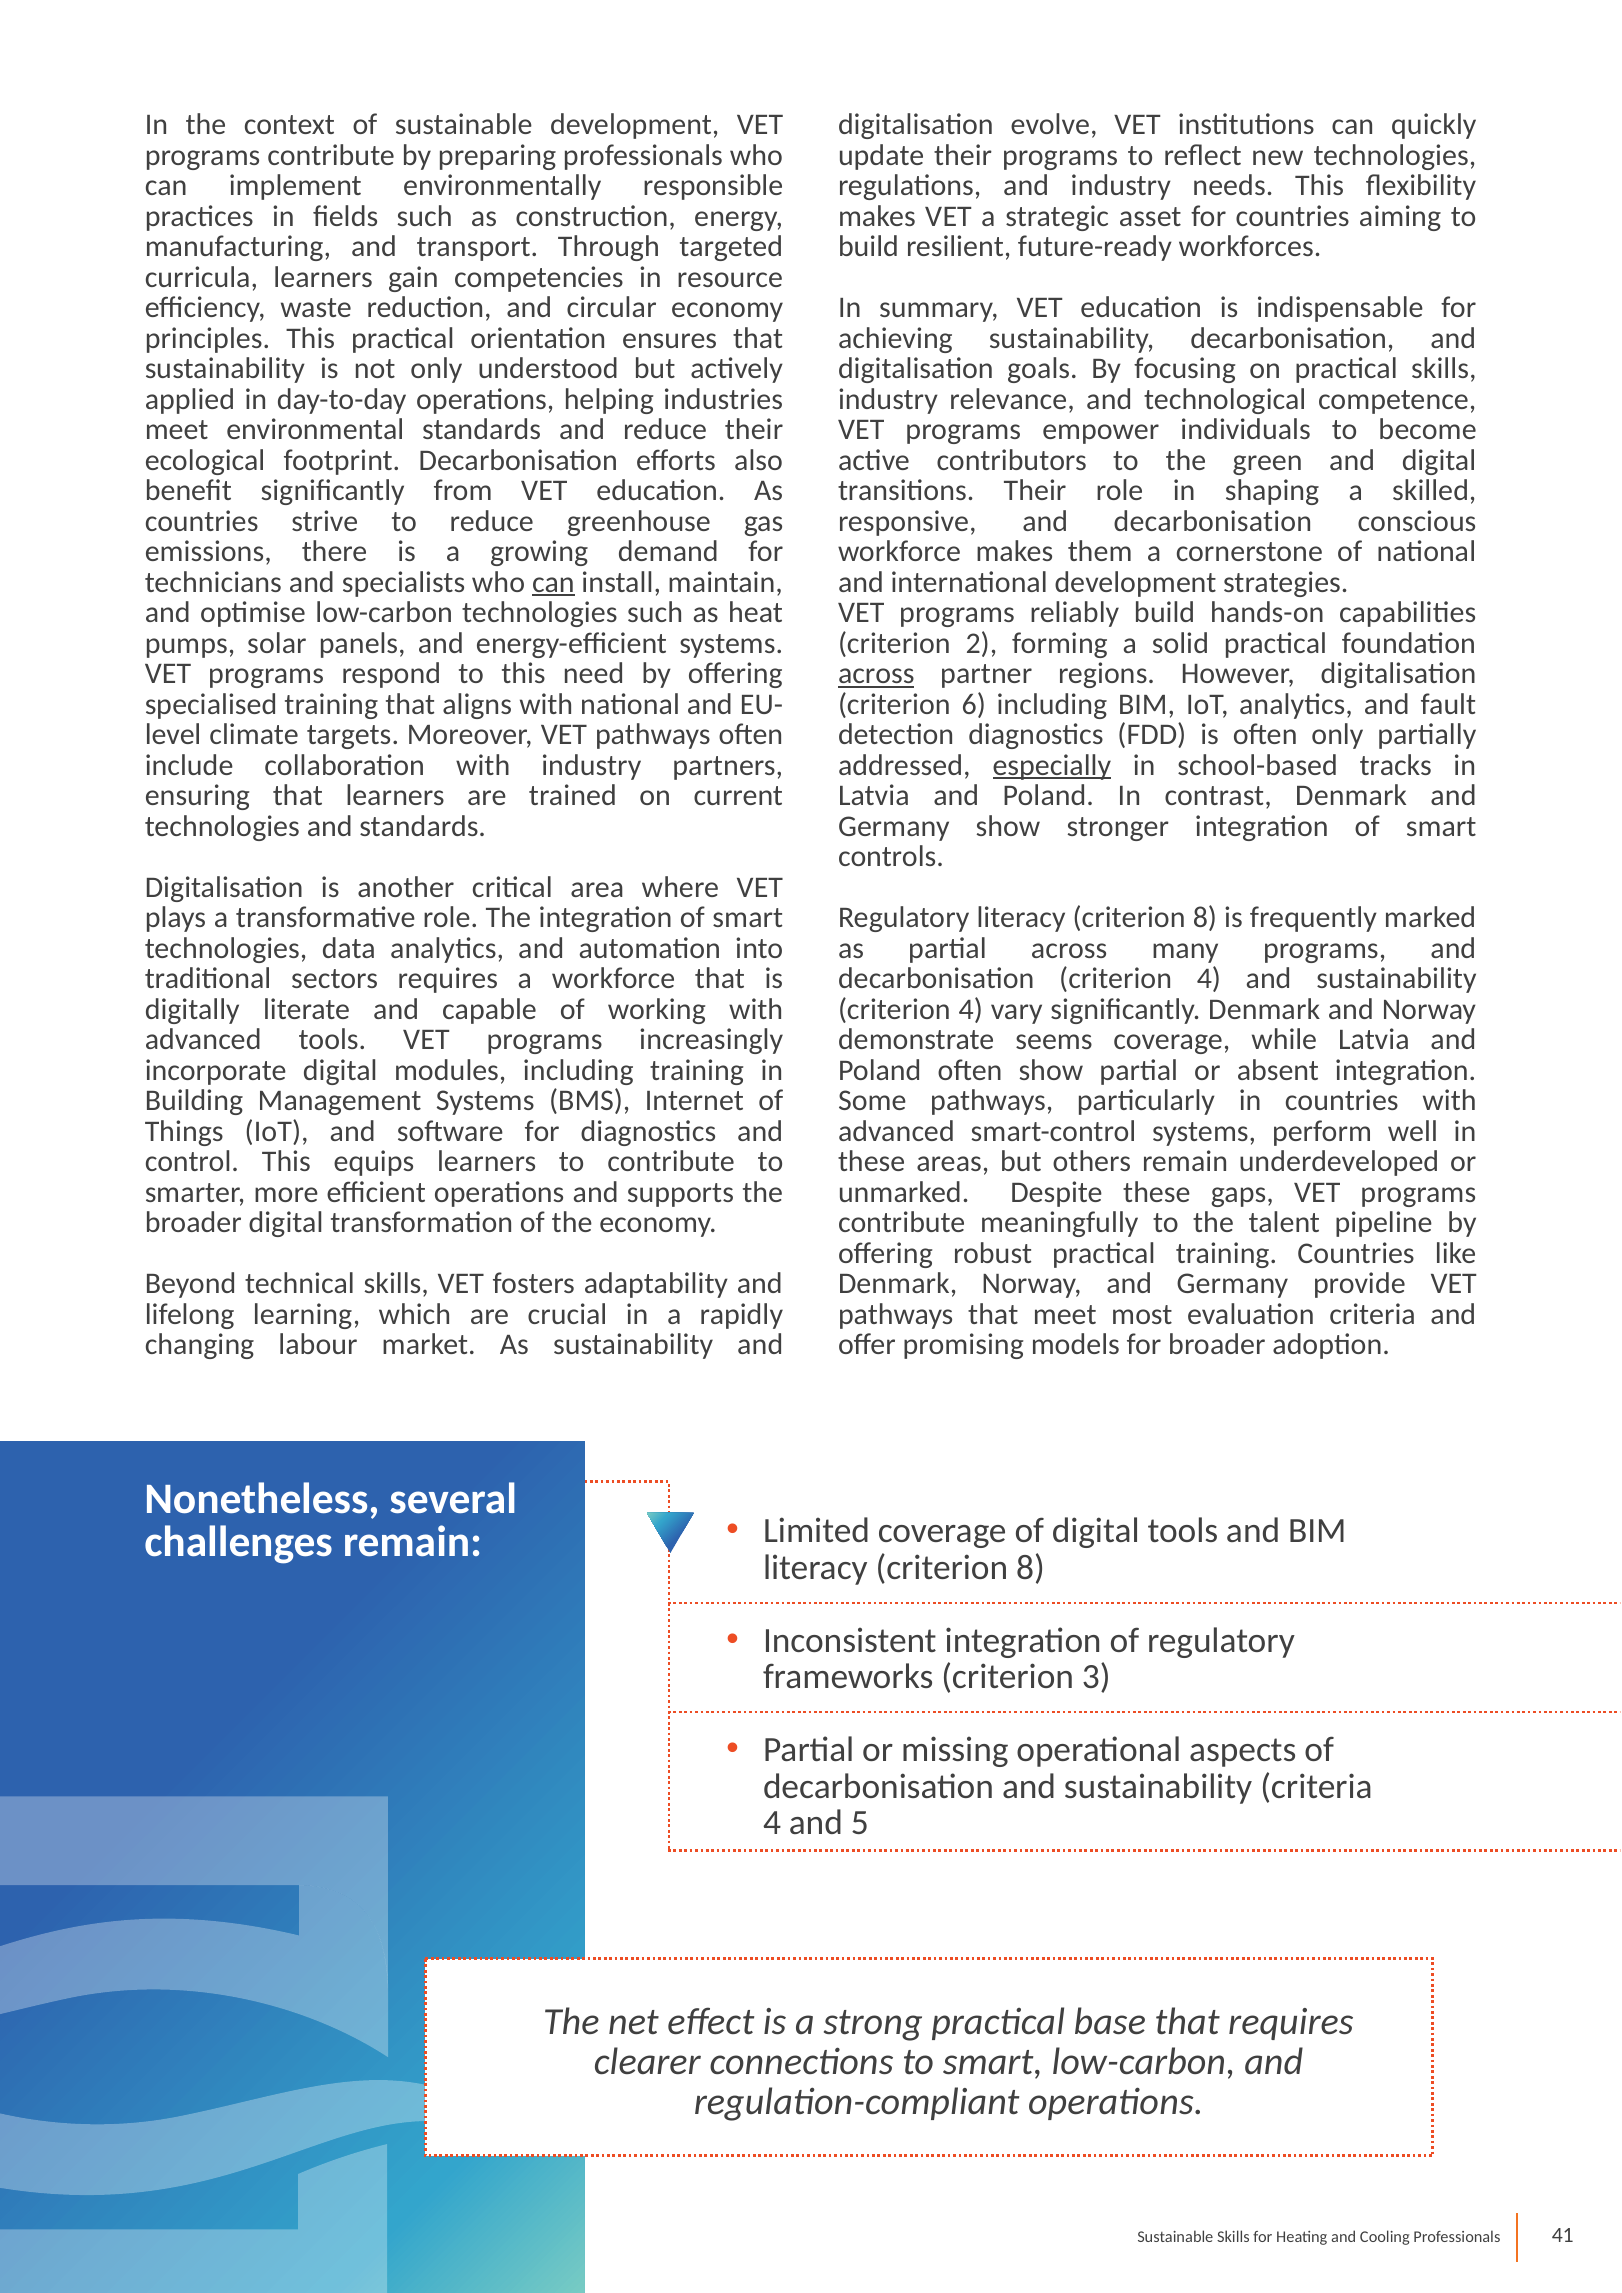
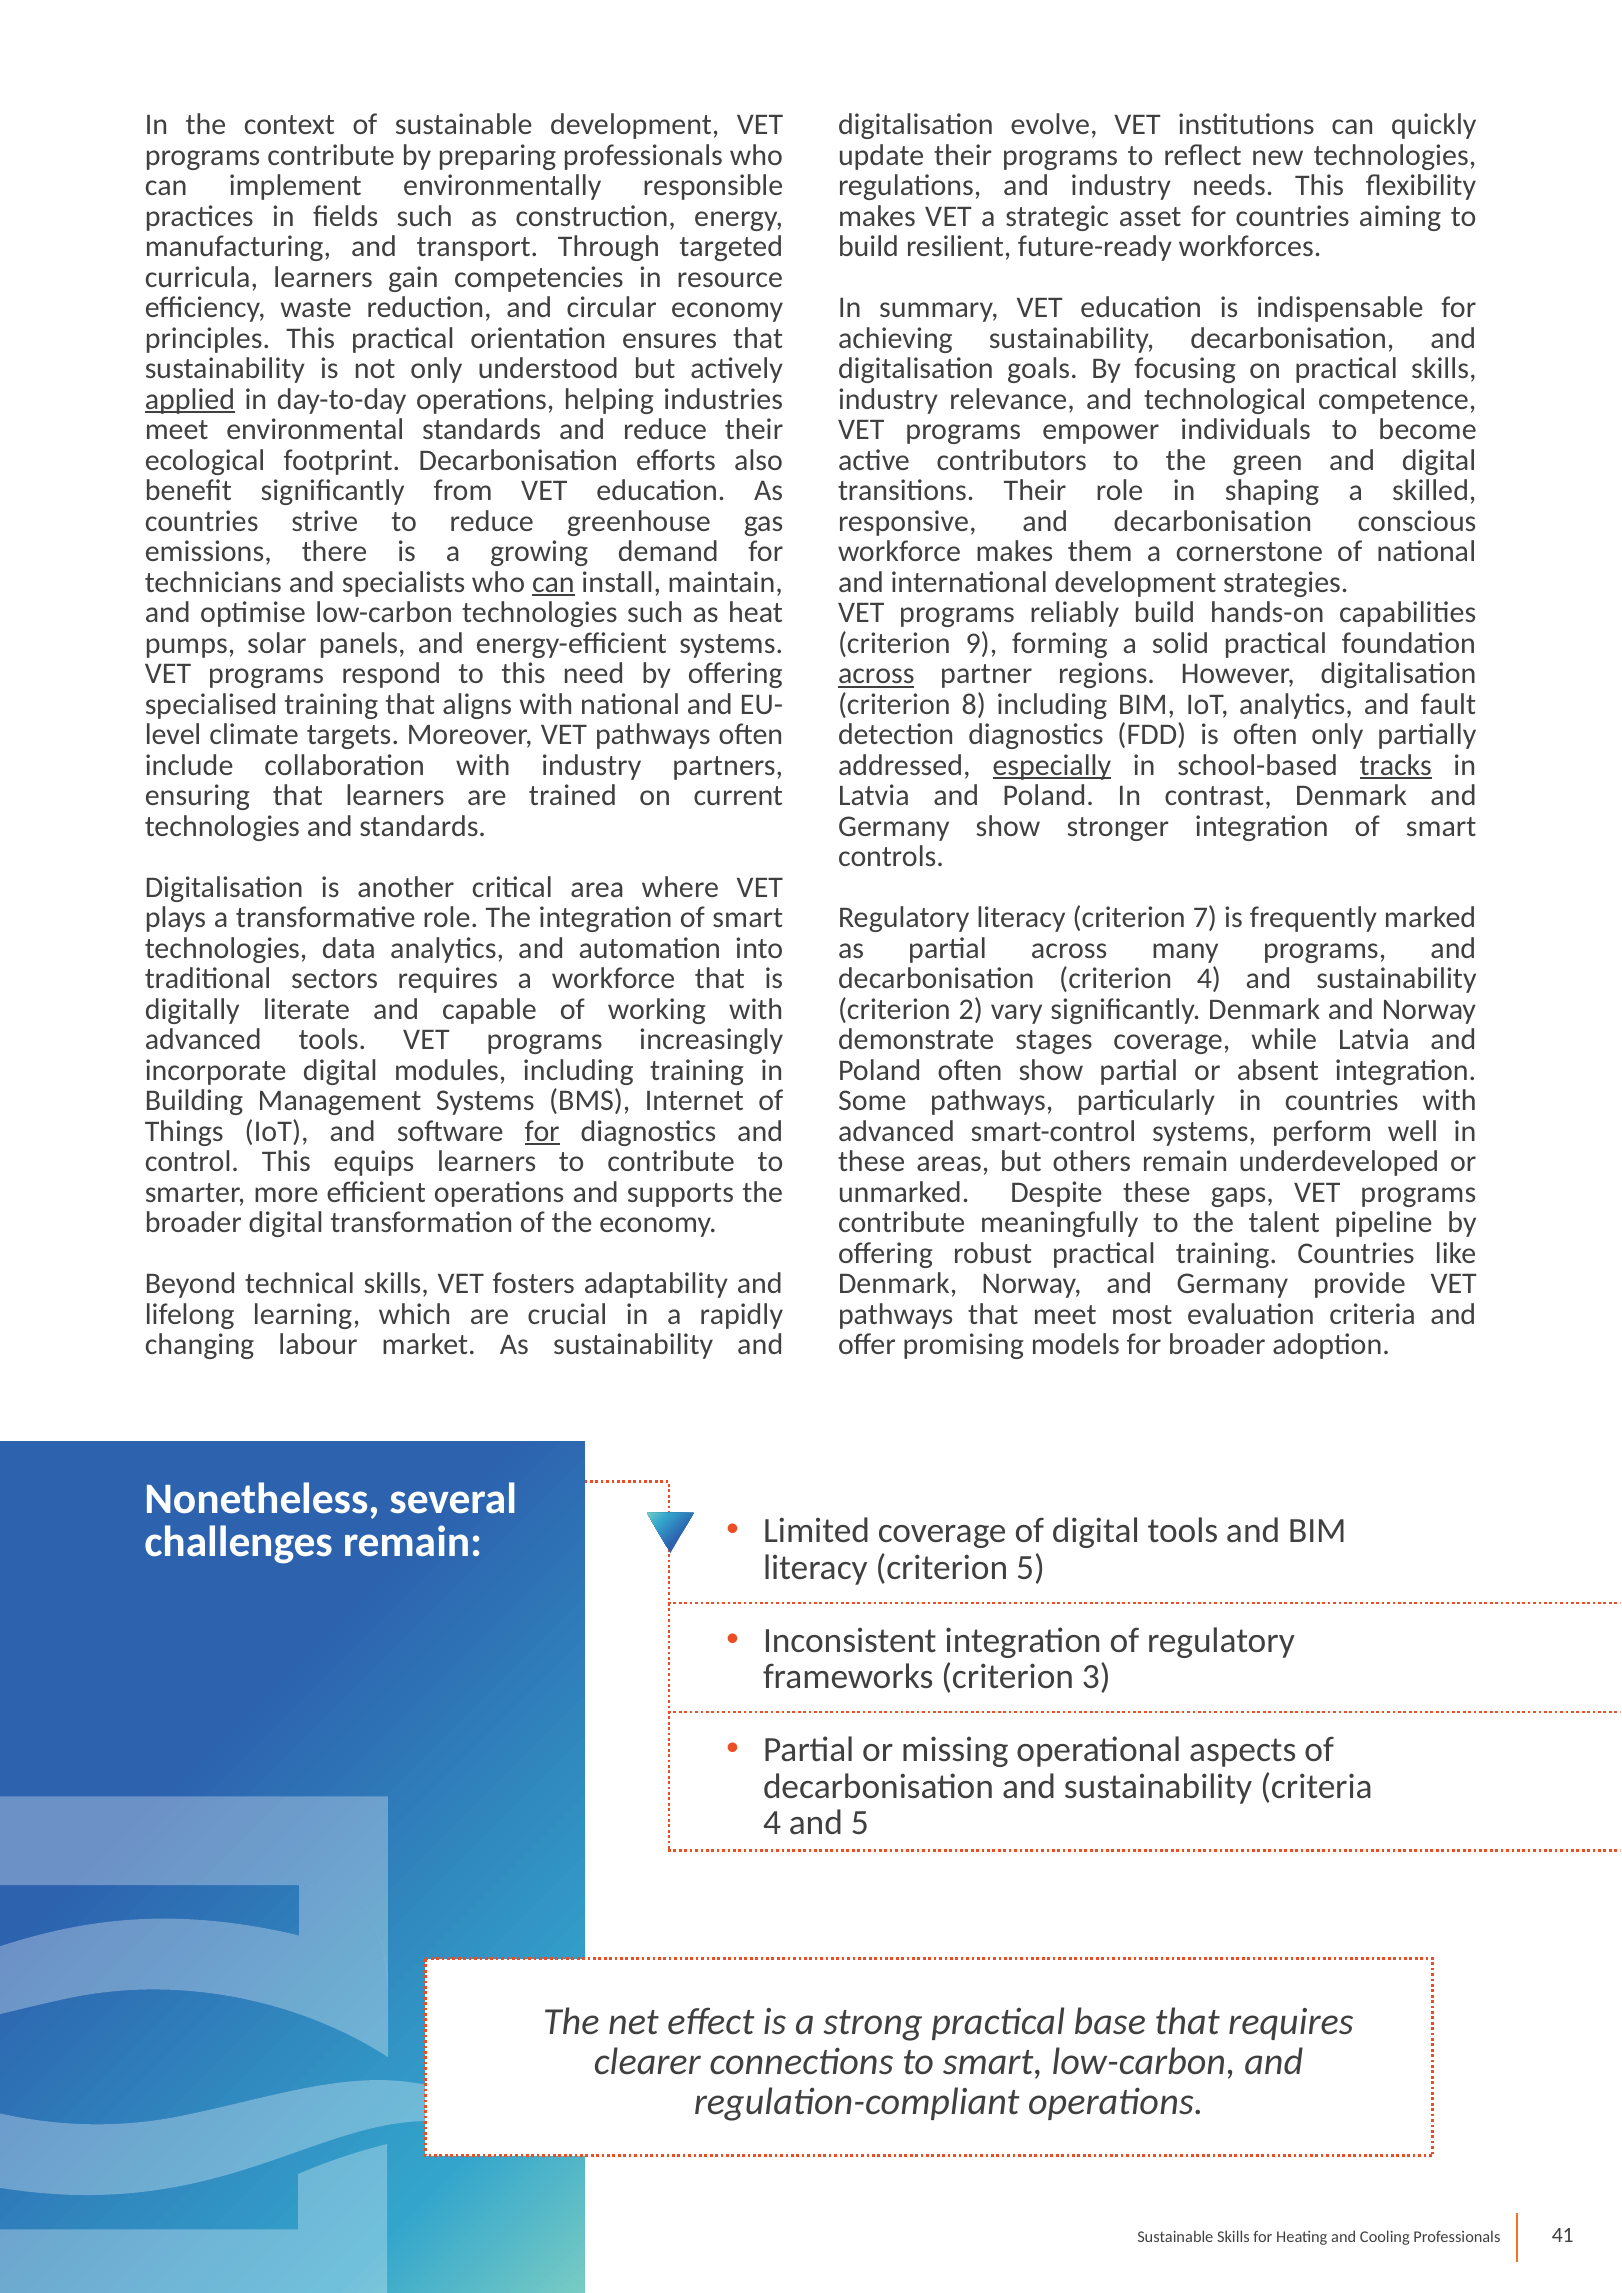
applied underline: none -> present (190, 400)
2: 2 -> 9 (981, 644)
6: 6 -> 8 (974, 705)
tracks underline: none -> present (1396, 766)
Regulatory literacy criterion 8: 8 -> 7 (1205, 918)
4: 4 -> 2 (971, 1010)
seems: seems -> stages (1054, 1040)
for underline: none -> present (542, 1132)
8: 8 -> 5 (1030, 1568)
